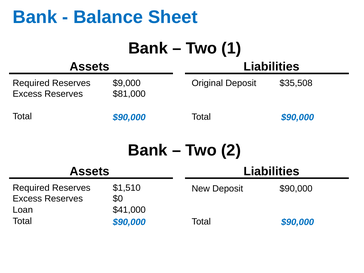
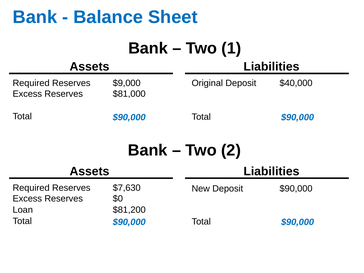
$35,508: $35,508 -> $40,000 (296, 83)
$1,510: $1,510 -> $7,630 (127, 188)
$41,000: $41,000 -> $81,200 (129, 210)
